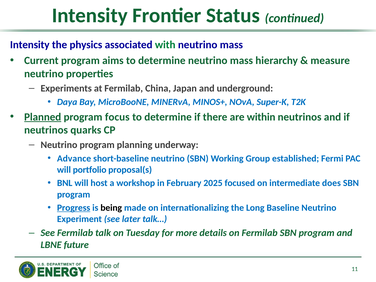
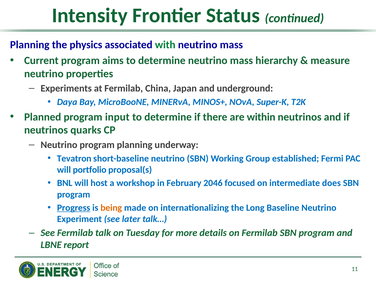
Intensity: Intensity -> Planning (30, 45)
Planned underline: present -> none (43, 117)
focus: focus -> input (117, 117)
Advance: Advance -> Tevatron (74, 158)
2025: 2025 -> 2046 (213, 183)
being colour: black -> orange (111, 208)
future: future -> report (76, 245)
